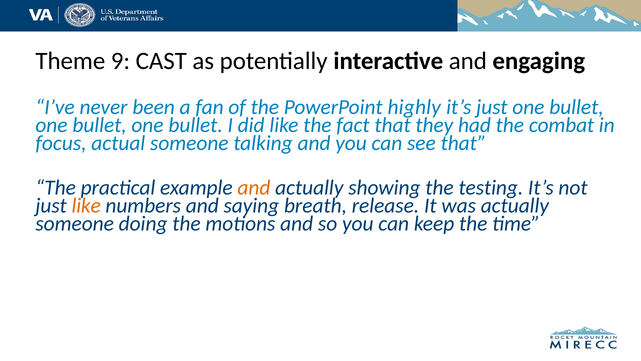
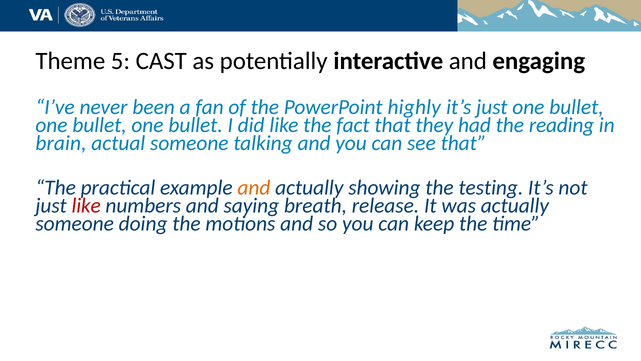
9: 9 -> 5 (120, 61)
combat: combat -> reading (562, 125)
focus: focus -> brain (61, 143)
like colour: orange -> red (86, 205)
